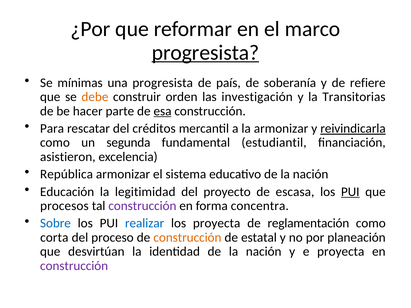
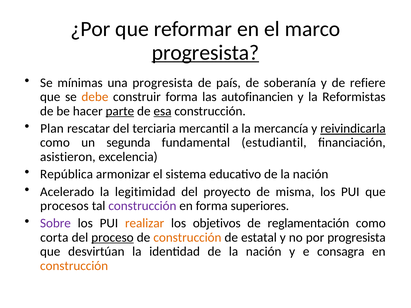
construir orden: orden -> forma (182, 97)
investigación: investigación -> autofinancien (257, 97)
Transitorias: Transitorias -> Reformistas (354, 97)
parte underline: none -> present (120, 111)
Para: Para -> Plan (52, 129)
créditos: créditos -> terciaria (154, 129)
la armonizar: armonizar -> mercancía (281, 129)
Educación: Educación -> Acelerado (67, 192)
escasa: escasa -> misma (295, 192)
PUI underline: present -> none (350, 192)
concentra: concentra -> superiores (260, 206)
Sobre colour: blue -> purple (55, 223)
realizar colour: blue -> orange (145, 223)
los proyecta: proyecta -> objetivos (217, 223)
proceso underline: none -> present (112, 238)
por planeación: planeación -> progresista (357, 238)
e proyecta: proyecta -> consagra (341, 252)
construcción colour: purple -> orange (74, 266)
